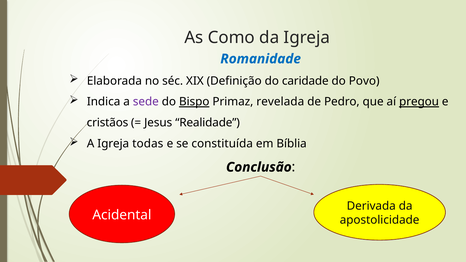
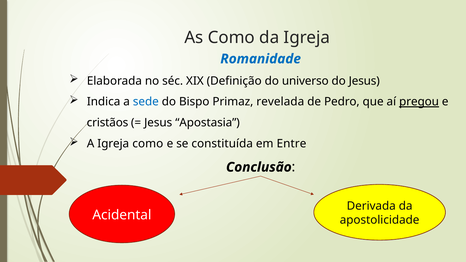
caridade: caridade -> universo (305, 81)
do Povo: Povo -> Jesus (364, 81)
sede colour: purple -> blue (146, 102)
Bispo underline: present -> none (194, 102)
Realidade: Realidade -> Apostasia (208, 123)
Igreja todas: todas -> como (148, 144)
Bíblia: Bíblia -> Entre (292, 144)
